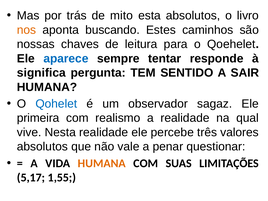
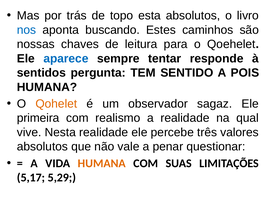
mito: mito -> topo (122, 16)
nos colour: orange -> blue (27, 30)
significa: significa -> sentidos (41, 73)
SAIR: SAIR -> POIS (245, 73)
Qohelet colour: blue -> orange (56, 104)
1,55: 1,55 -> 5,29 (62, 178)
